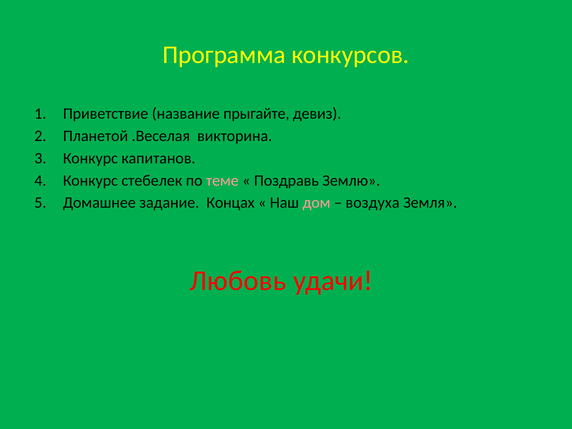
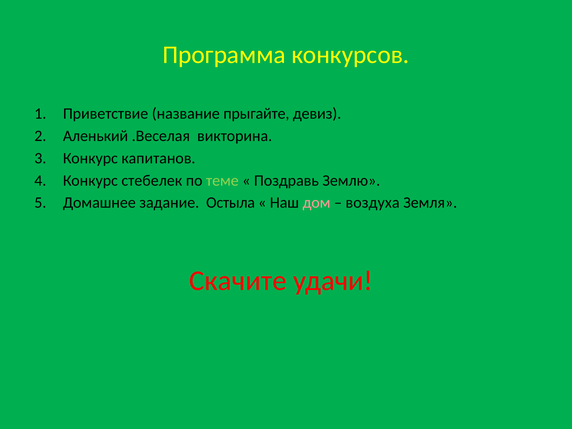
Планетой: Планетой -> Аленький (96, 136)
теме colour: pink -> light green (222, 180)
Концах: Концах -> Остыла (231, 203)
Любовь: Любовь -> Скачите (238, 281)
